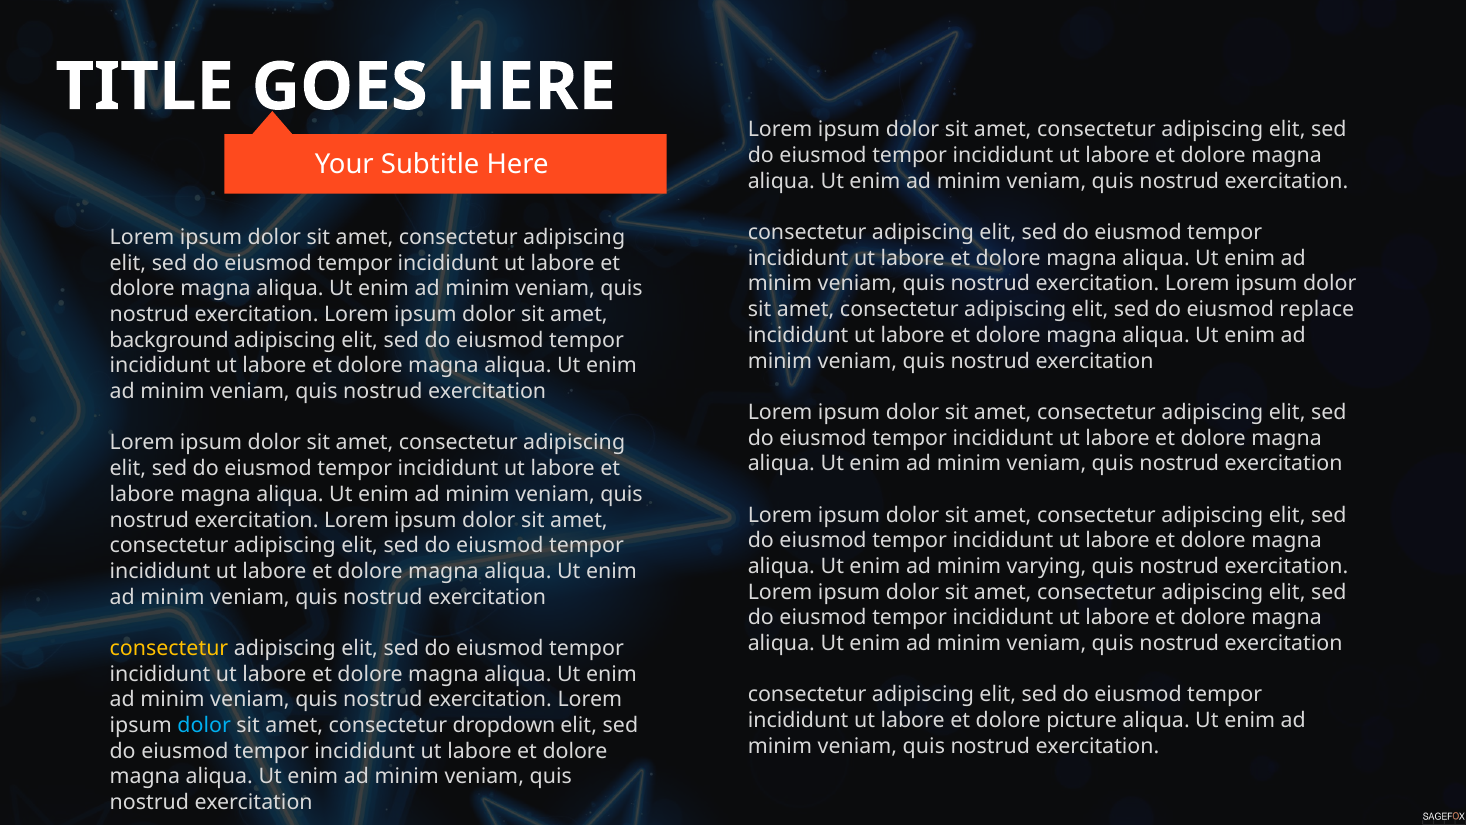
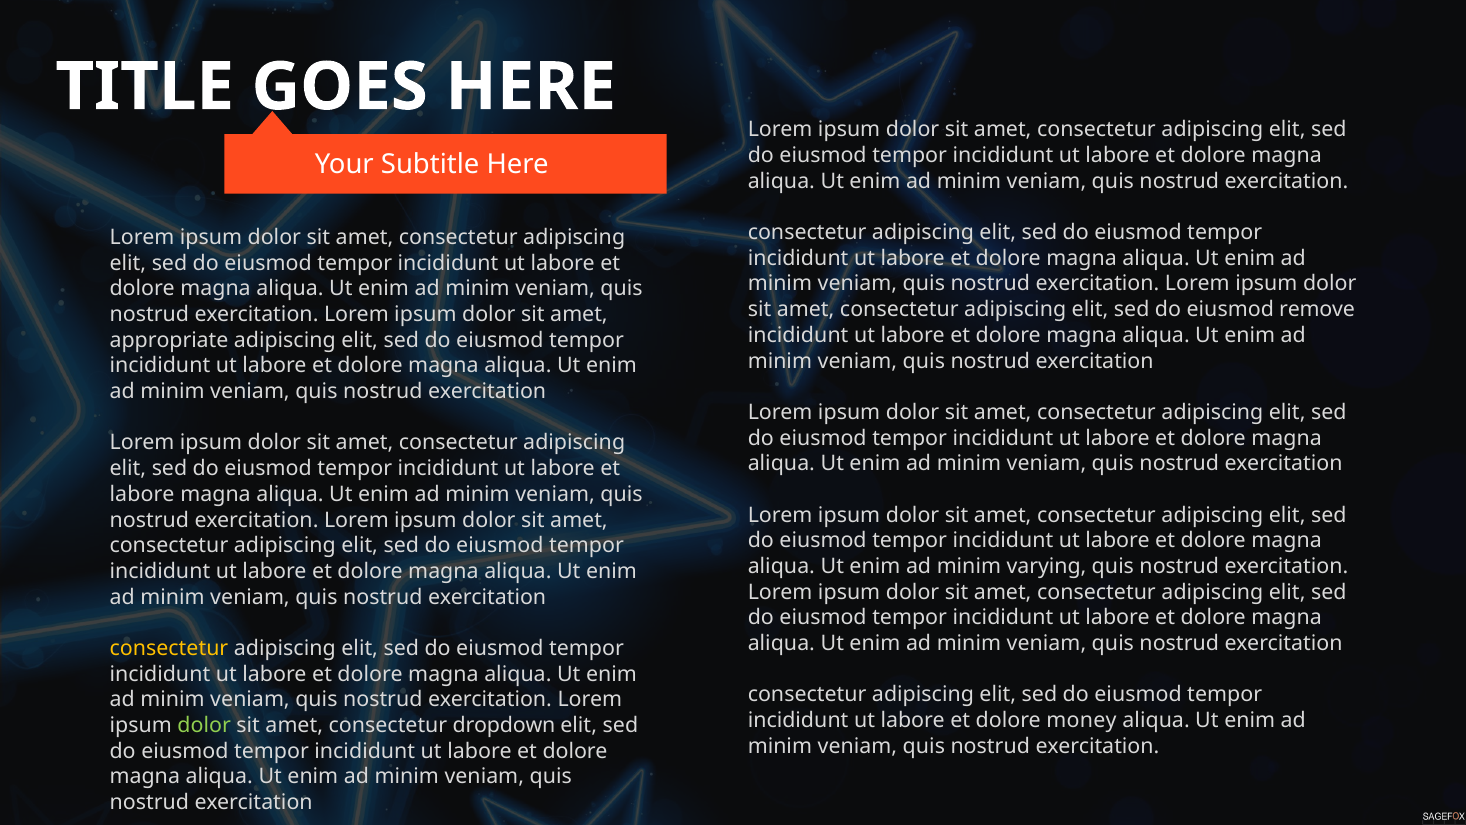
replace: replace -> remove (1317, 309)
background: background -> appropriate (169, 340)
picture: picture -> money (1081, 720)
dolor colour: light blue -> light green (204, 725)
